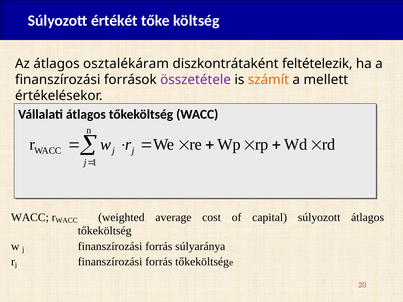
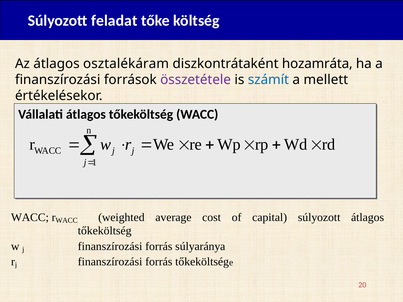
értékét: értékét -> feladat (114, 21)
feltételezik: feltételezik -> hozamráta (317, 64)
számít colour: orange -> blue (268, 80)
